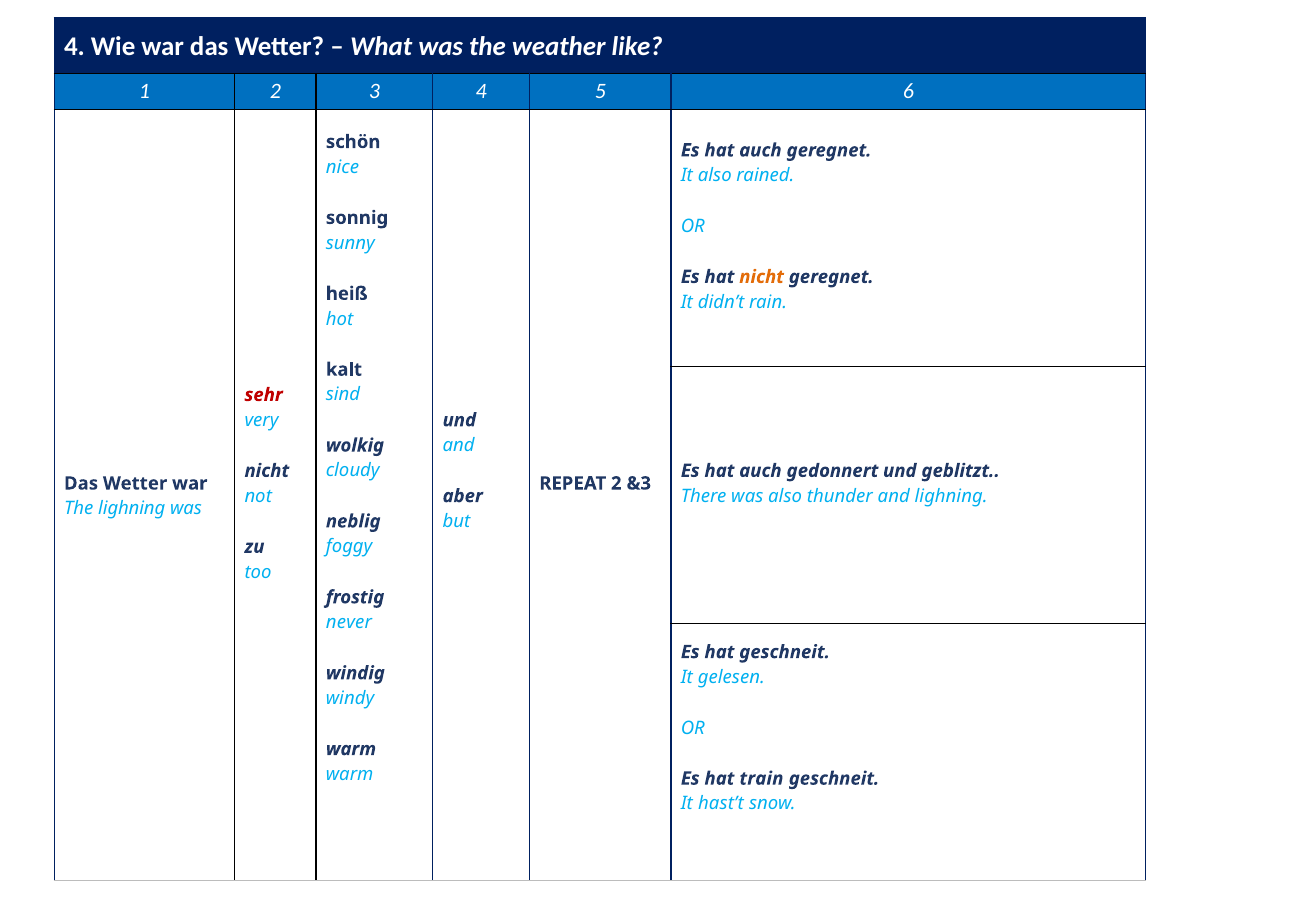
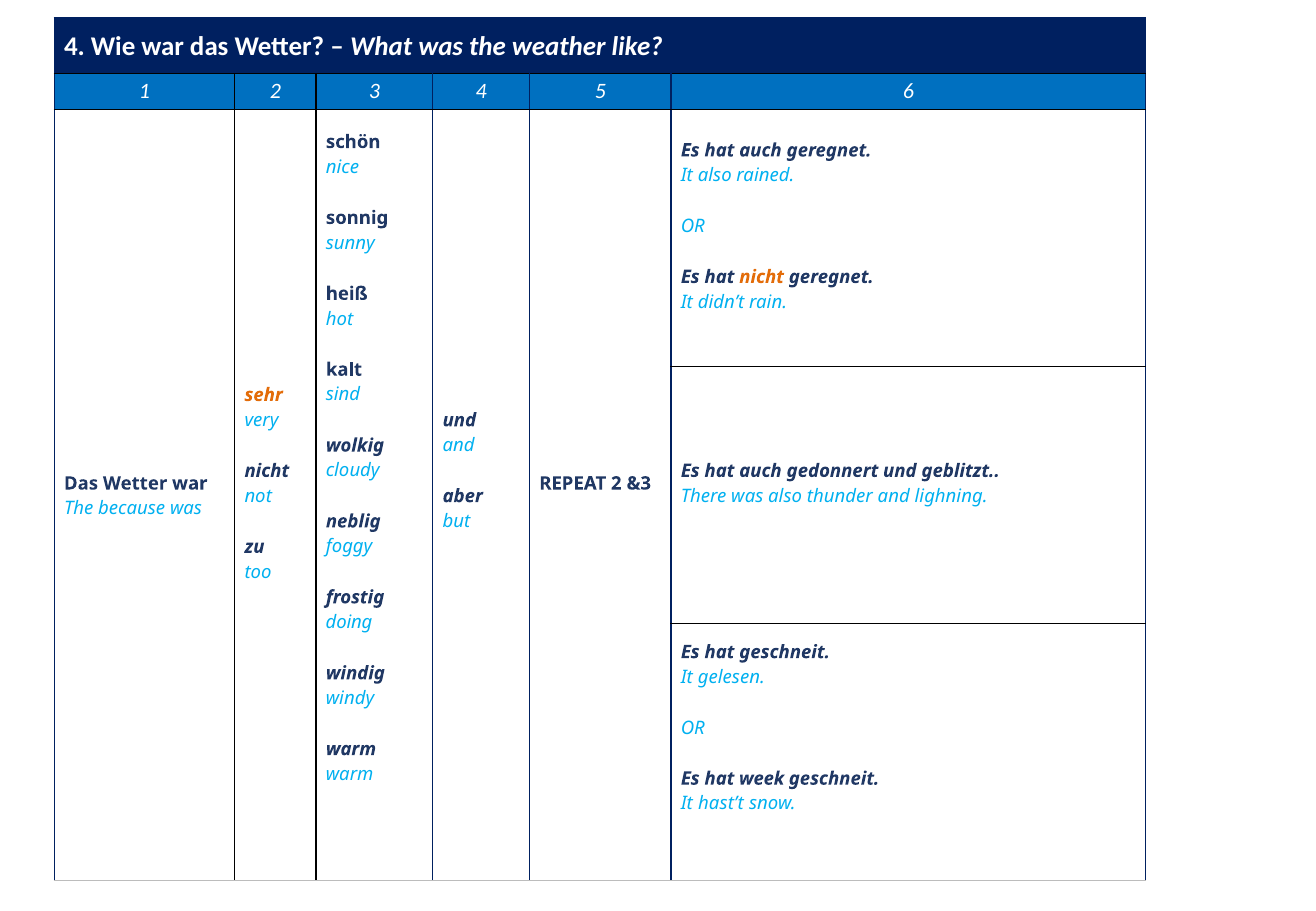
sehr colour: red -> orange (264, 395)
The lighning: lighning -> because (132, 509)
never: never -> doing (349, 623)
train: train -> week (762, 779)
